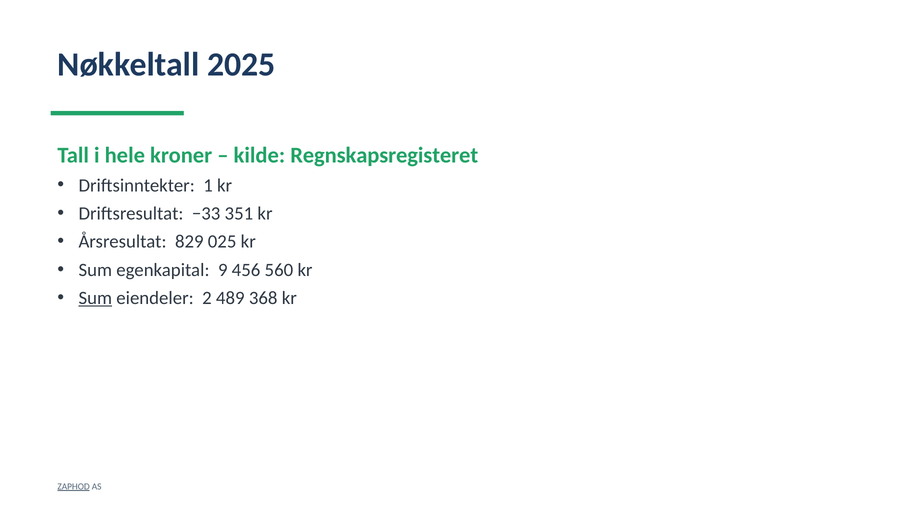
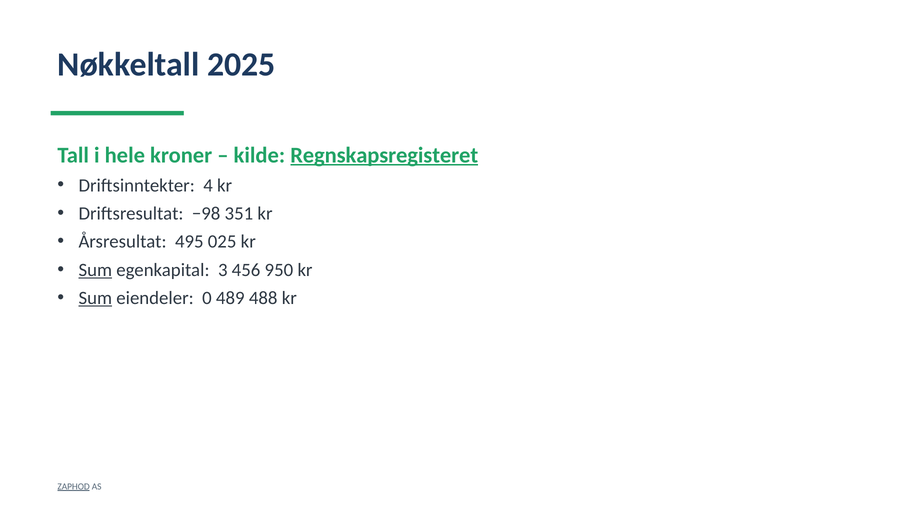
Regnskapsregisteret underline: none -> present (384, 155)
1: 1 -> 4 (208, 185)
−33: −33 -> −98 (206, 214)
829: 829 -> 495 (189, 242)
Sum underline: none -> present (95, 270)
9: 9 -> 3 (223, 270)
560: 560 -> 950 (279, 270)
2: 2 -> 0 (207, 298)
368: 368 -> 488 (263, 298)
